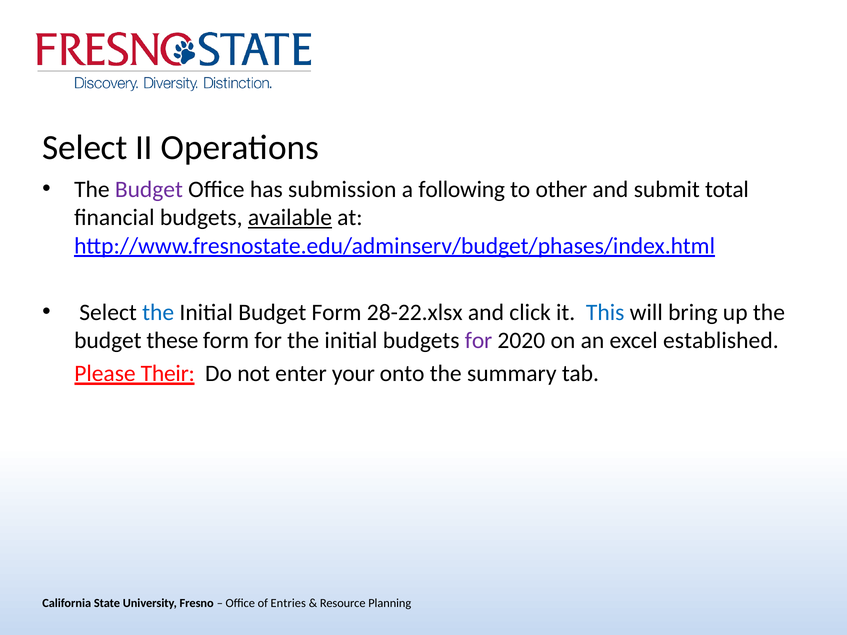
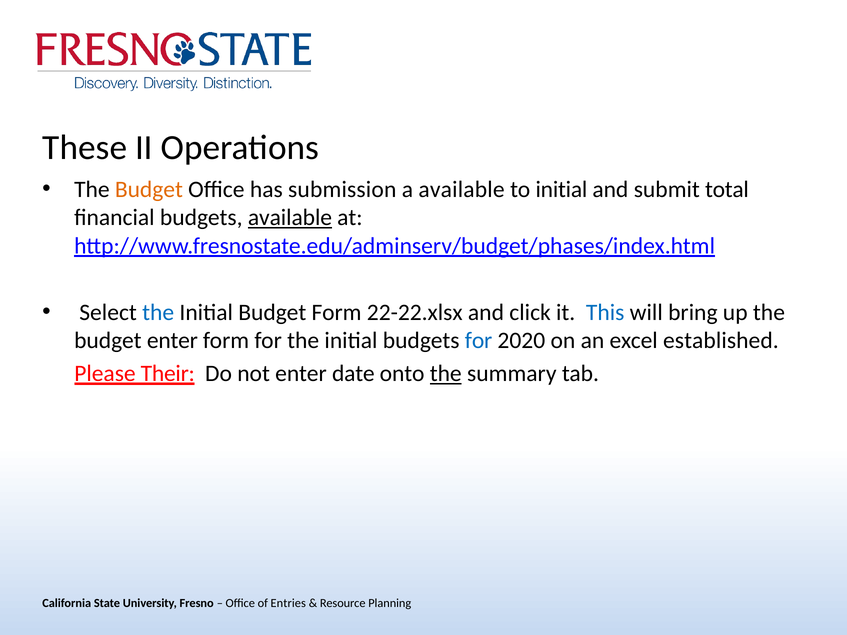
Select: Select -> These (85, 148)
Budget colour: purple -> orange (149, 189)
a following: following -> available (462, 189)
to other: other -> initial (561, 189)
28-22.xlsx: 28-22.xlsx -> 22-22.xlsx (415, 312)
budget these: these -> enter (172, 341)
for colour: purple -> blue (479, 341)
your: your -> date (353, 374)
the underline: none -> present (446, 374)
